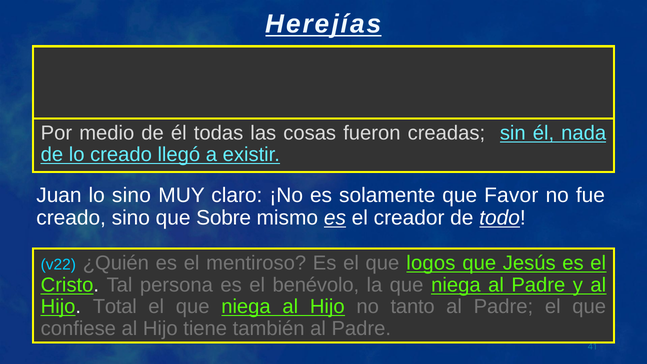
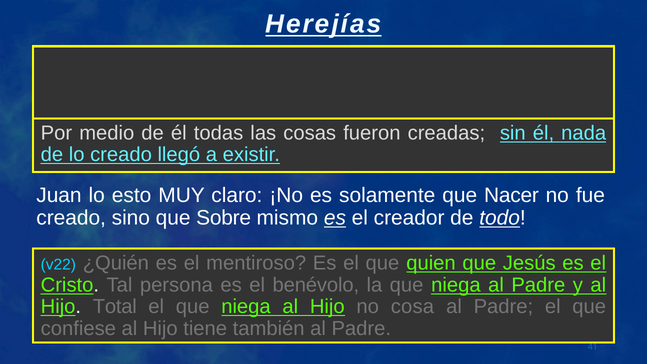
lo sino: sino -> esto (132, 195)
Favor: Favor -> Nacer (511, 195)
logos: logos -> quien (431, 263)
tanto: tanto -> cosa (412, 307)
